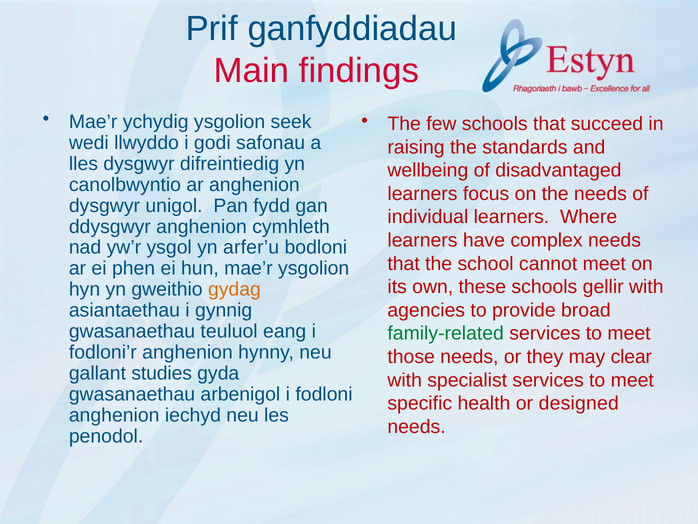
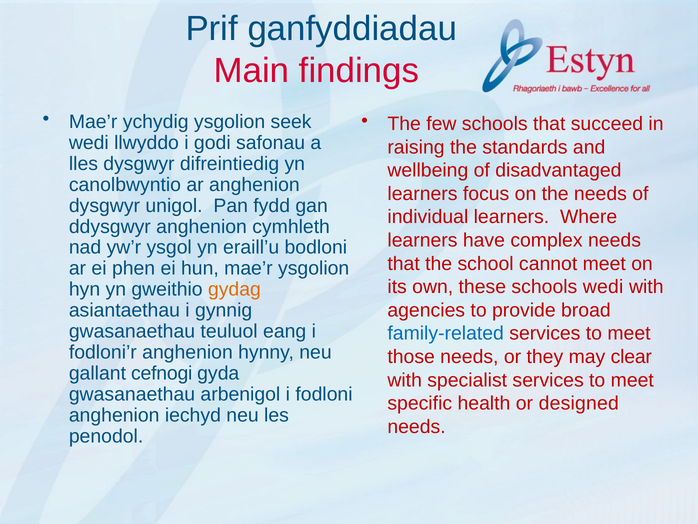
arfer’u: arfer’u -> eraill’u (251, 247)
schools gellir: gellir -> wedi (603, 287)
family-related colour: green -> blue (446, 333)
studies: studies -> cefnogi (162, 373)
